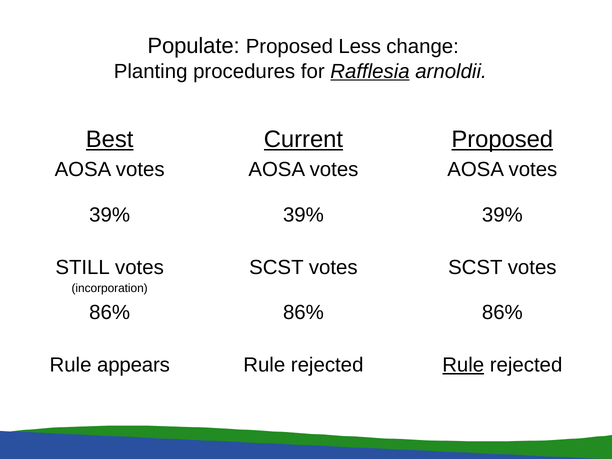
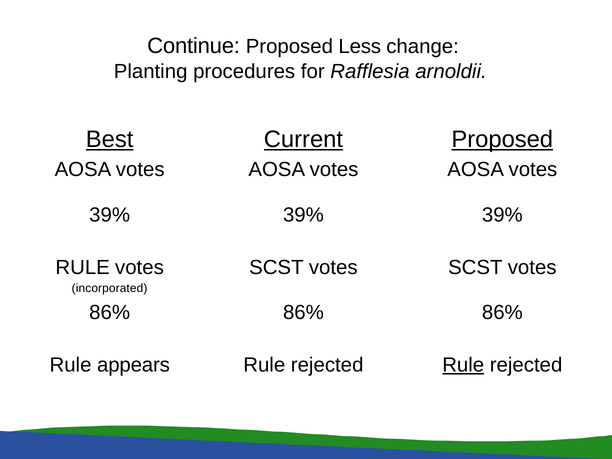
Populate: Populate -> Continue (194, 46)
Rafflesia underline: present -> none (370, 71)
STILL: STILL -> RULE (83, 267)
incorporation: incorporation -> incorporated (110, 289)
